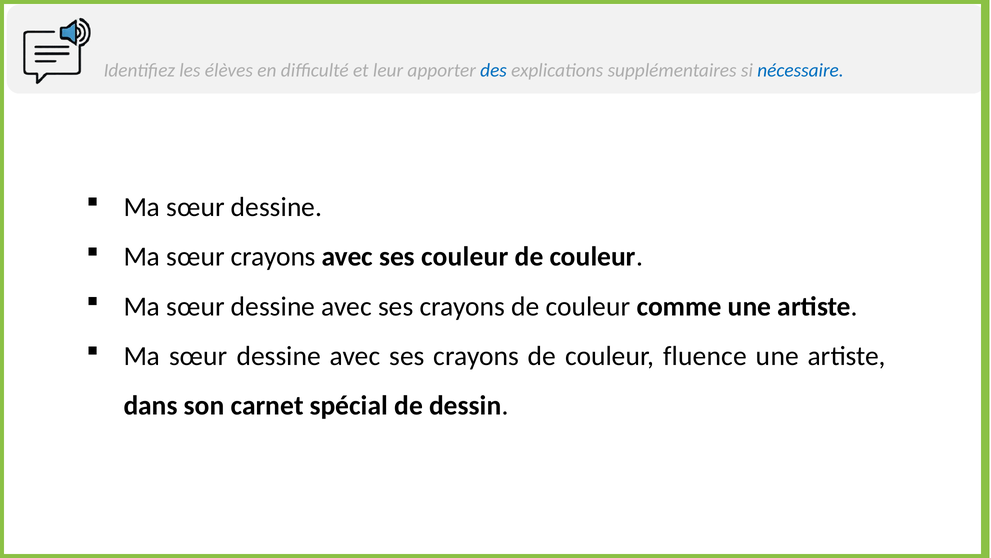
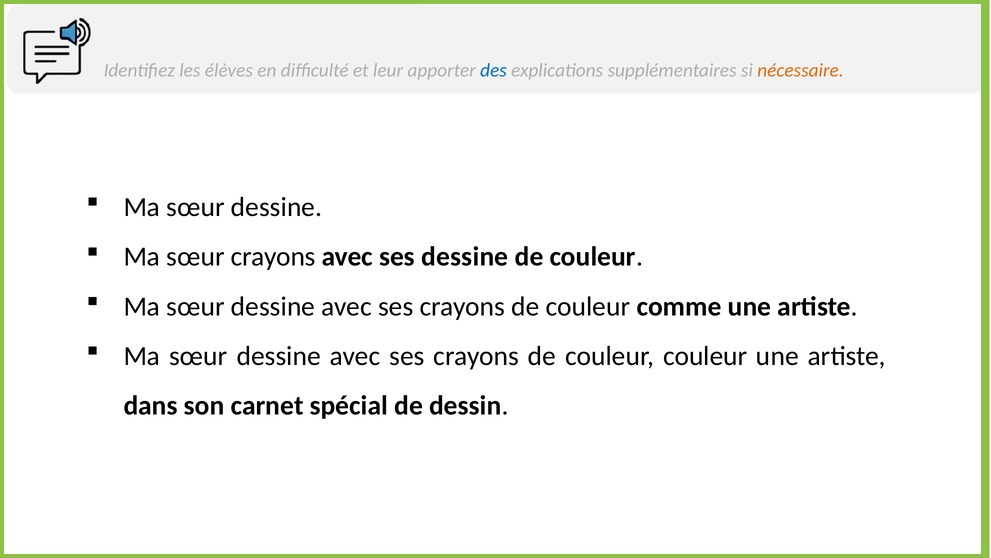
nécessaire colour: blue -> orange (800, 70)
ses couleur: couleur -> dessine (465, 257)
couleur fluence: fluence -> couleur (705, 356)
